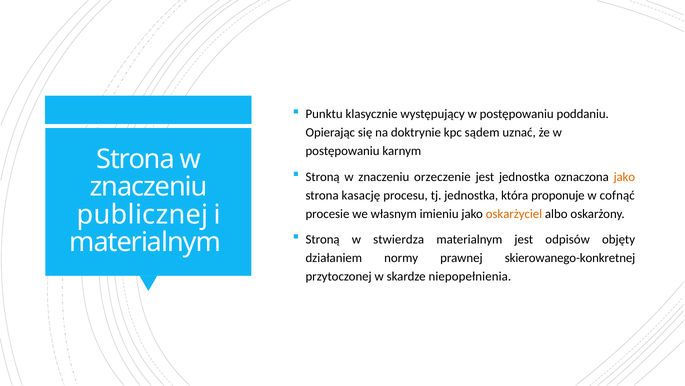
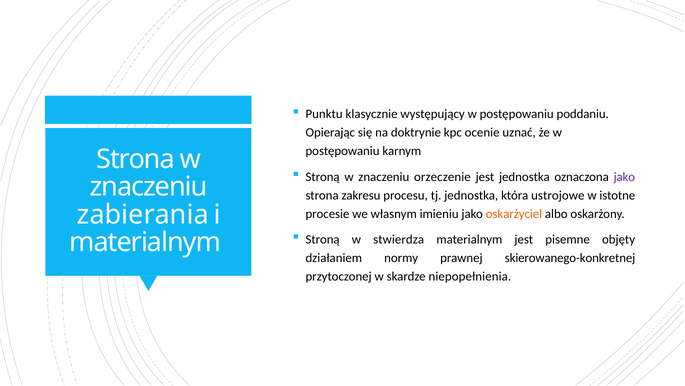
sądem: sądem -> ocenie (482, 132)
jako colour: orange -> purple (624, 177)
kasację: kasację -> zakresu (361, 195)
proponuje: proponuje -> ustrojowe (558, 195)
cofnąć: cofnąć -> istotne (617, 195)
publicznej: publicznej -> zabierania (143, 214)
odpisów: odpisów -> pisemne (568, 239)
